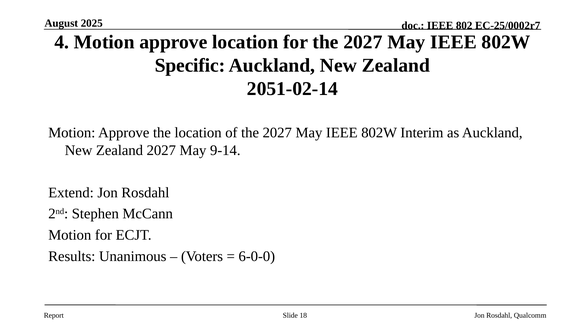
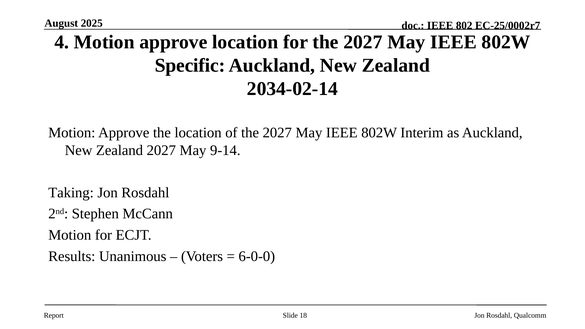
2051-02-14: 2051-02-14 -> 2034-02-14 (292, 89)
Extend: Extend -> Taking (71, 193)
